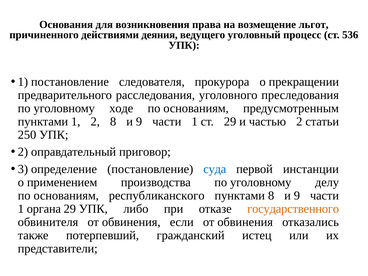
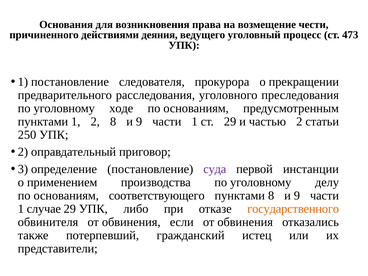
льгот: льгот -> чести (314, 25)
536: 536 -> 473 (350, 35)
суда colour: blue -> purple (215, 169)
республиканского: республиканского -> соответствующего (157, 195)
органа: органа -> случае (44, 209)
